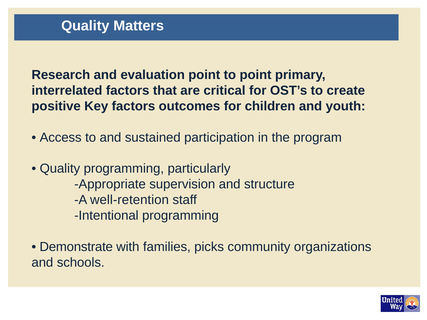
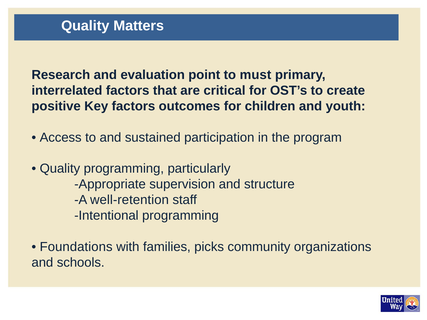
to point: point -> must (256, 75)
Demonstrate: Demonstrate -> Foundations (76, 247)
